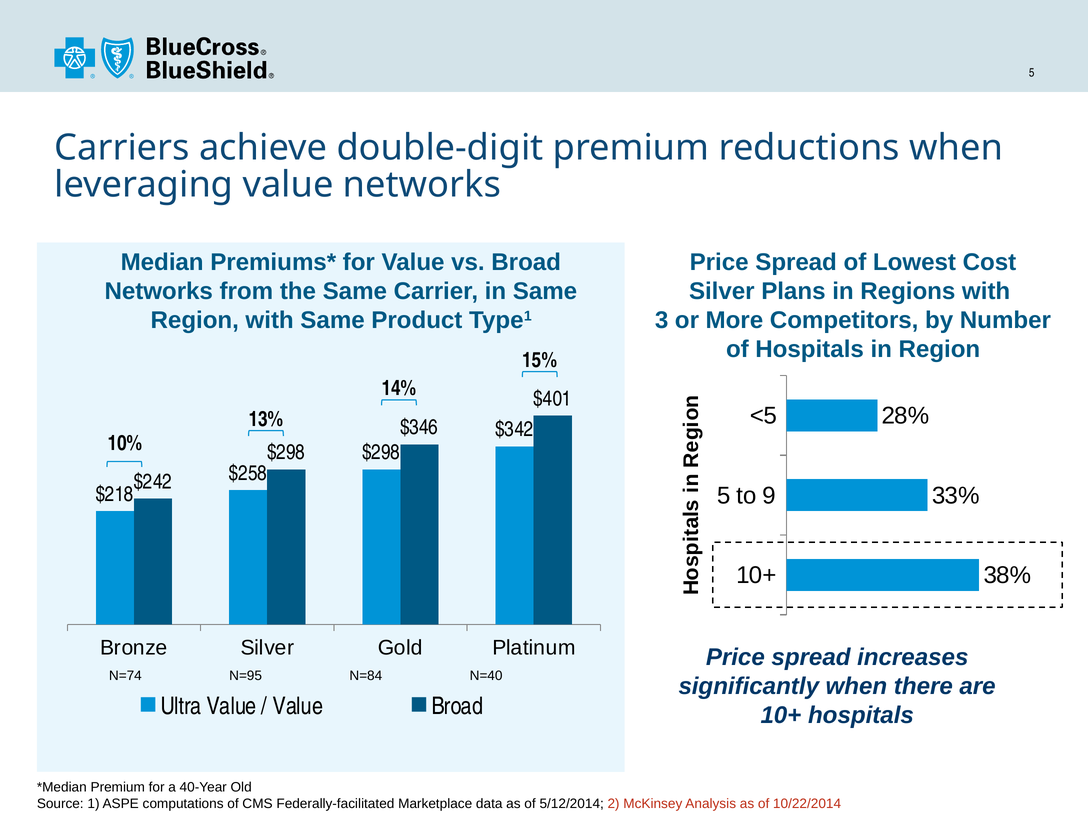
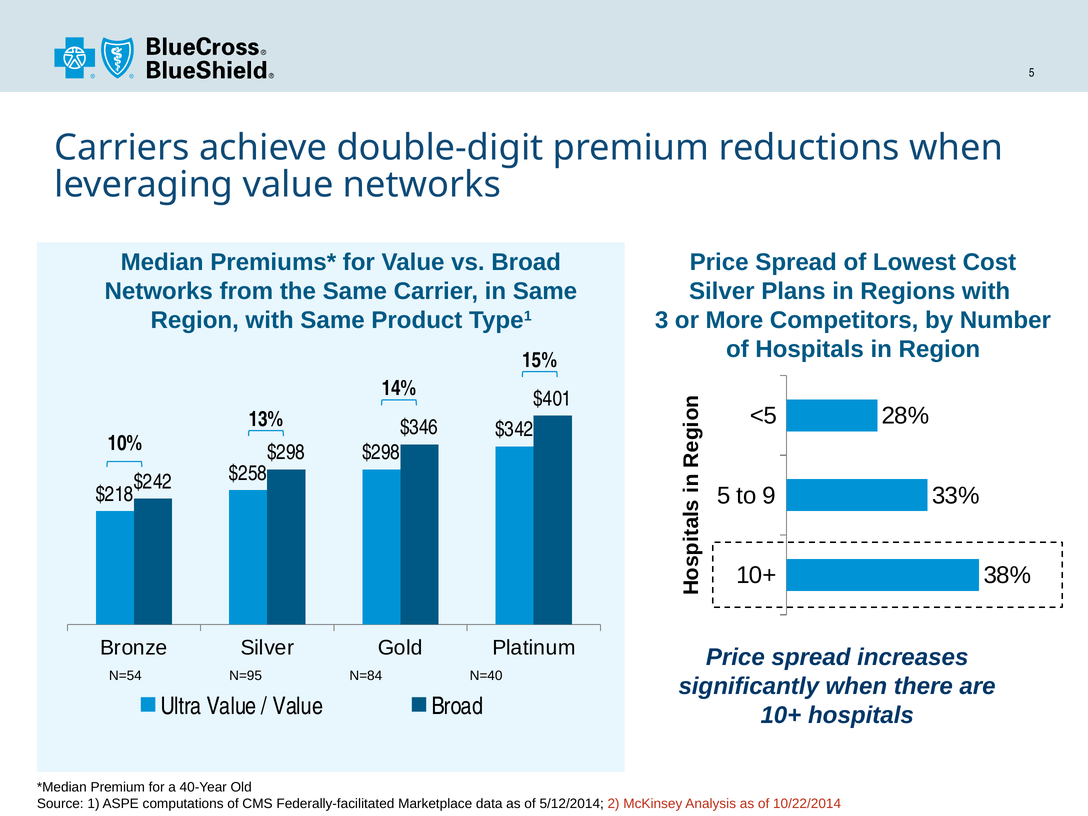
N=74: N=74 -> N=54 (125, 676)
